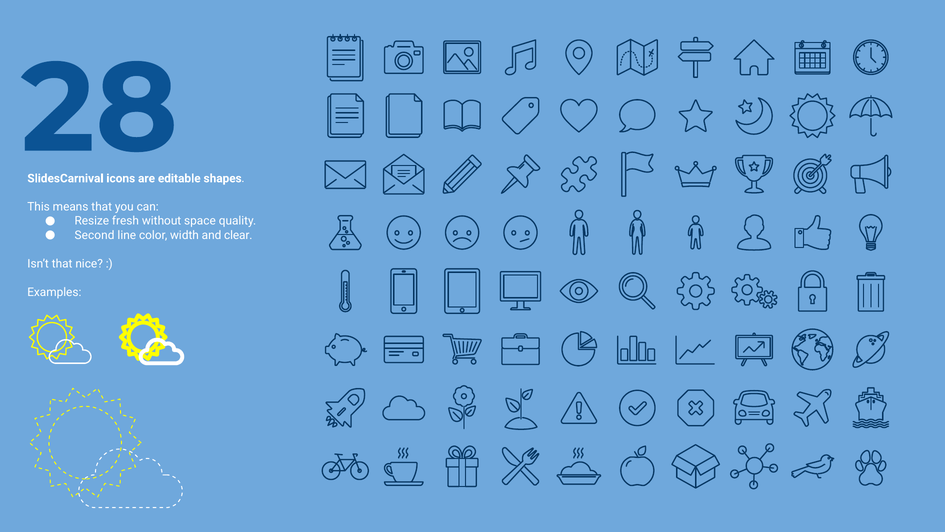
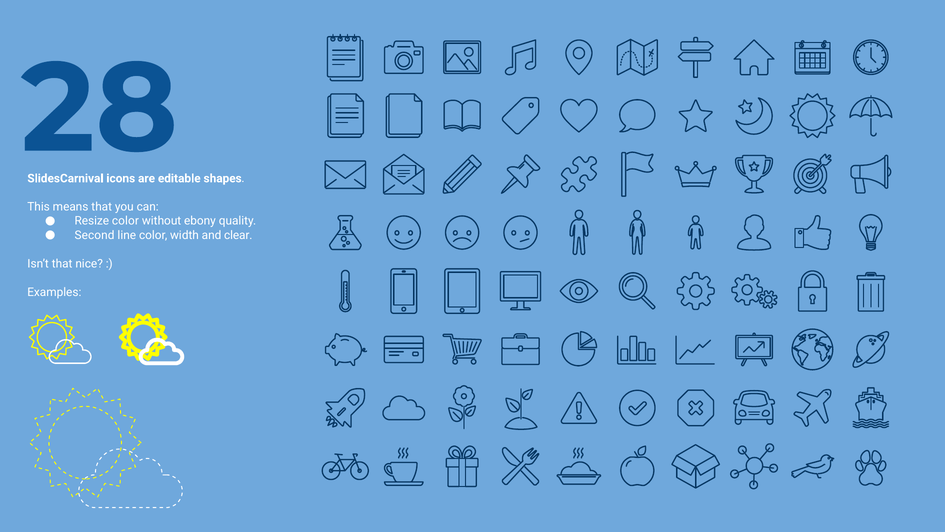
Resize fresh: fresh -> color (125, 221)
space: space -> ebony (200, 221)
